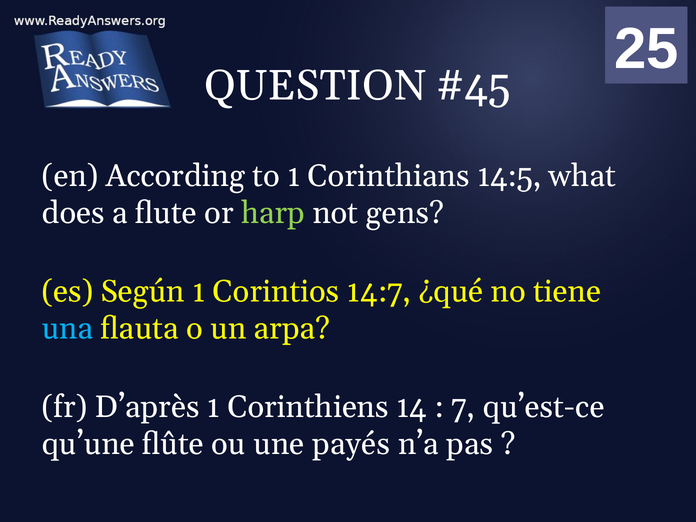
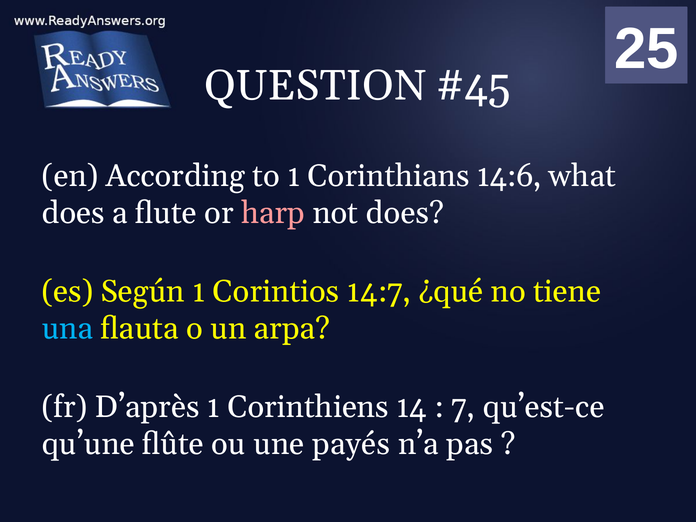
14:5: 14:5 -> 14:6 (509, 176)
harp colour: light green -> pink (273, 213)
not gens: gens -> does (405, 213)
